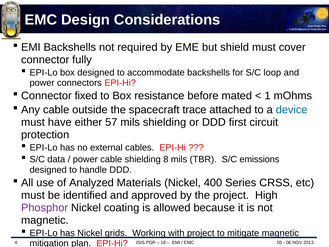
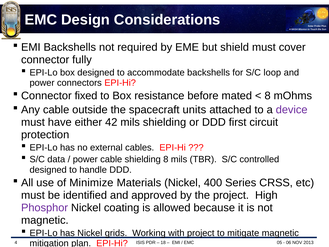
1: 1 -> 8 (268, 96)
trace: trace -> units (194, 110)
device colour: blue -> purple (292, 110)
57: 57 -> 42 (111, 122)
emissions: emissions -> controlled (259, 159)
Analyzed: Analyzed -> Minimize (91, 182)
